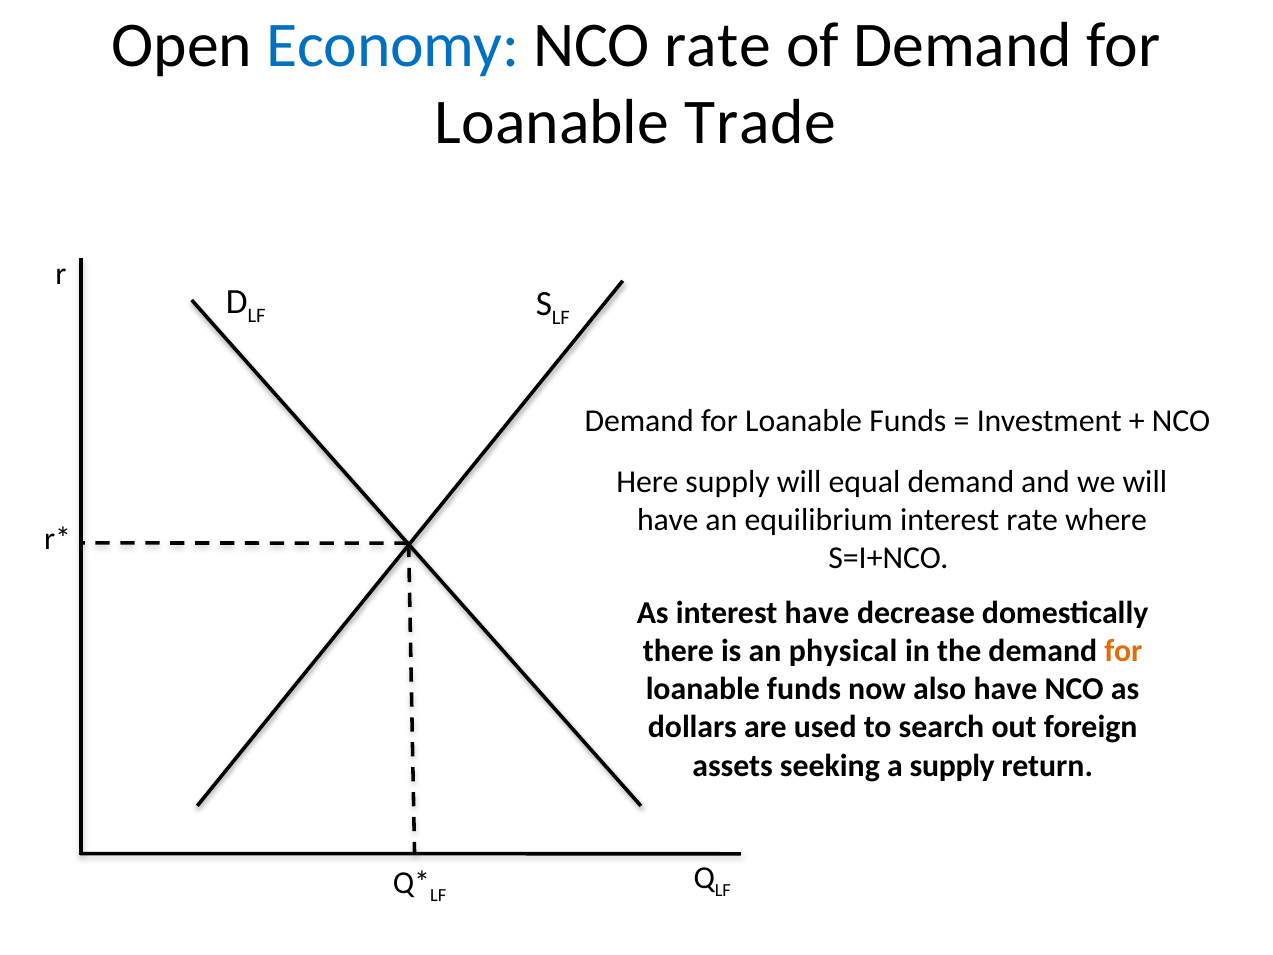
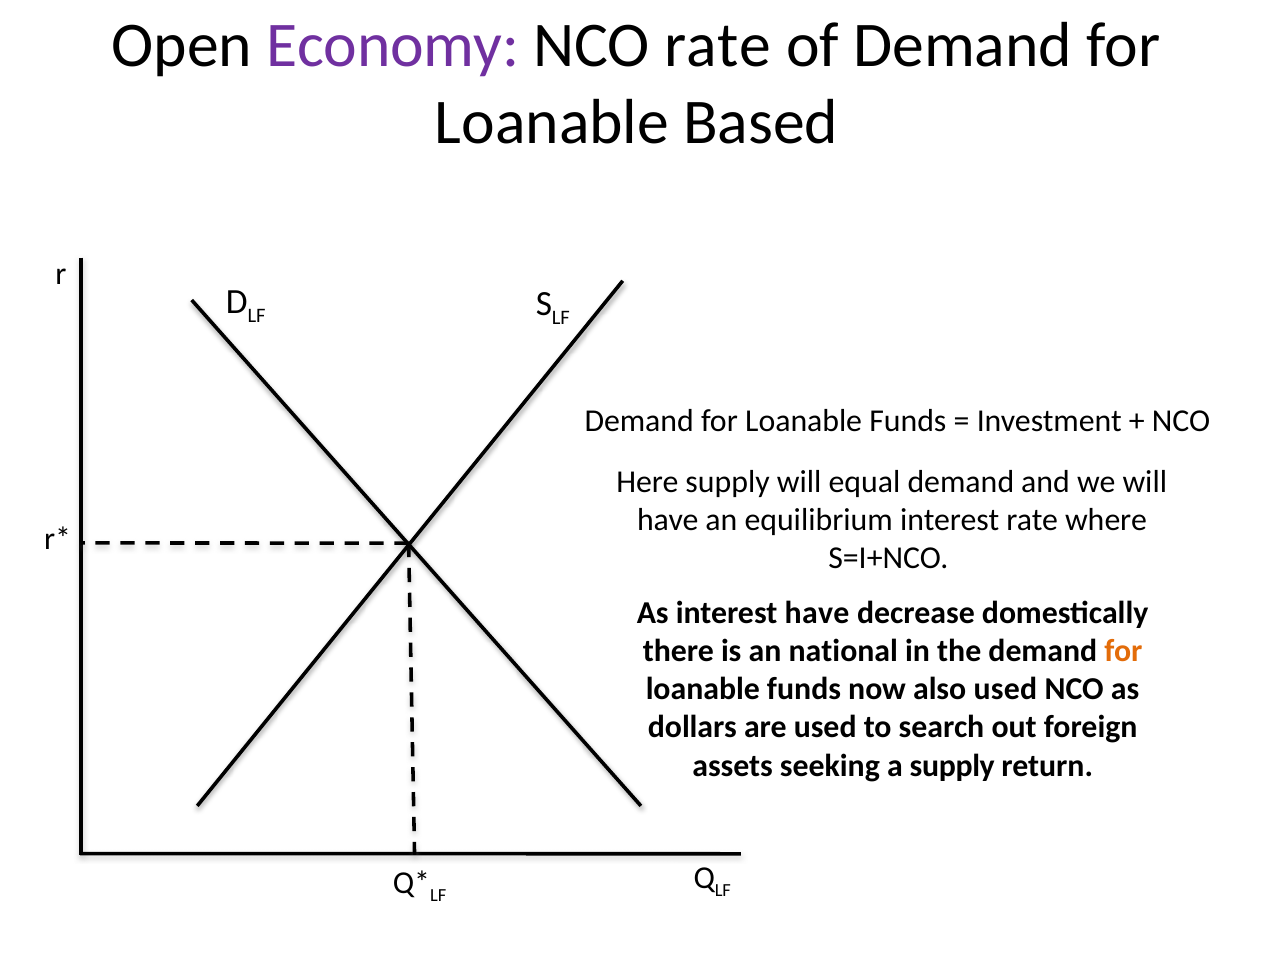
Economy colour: blue -> purple (393, 46)
Trade: Trade -> Based (761, 122)
physical: physical -> national (843, 651)
also have: have -> used (1005, 689)
